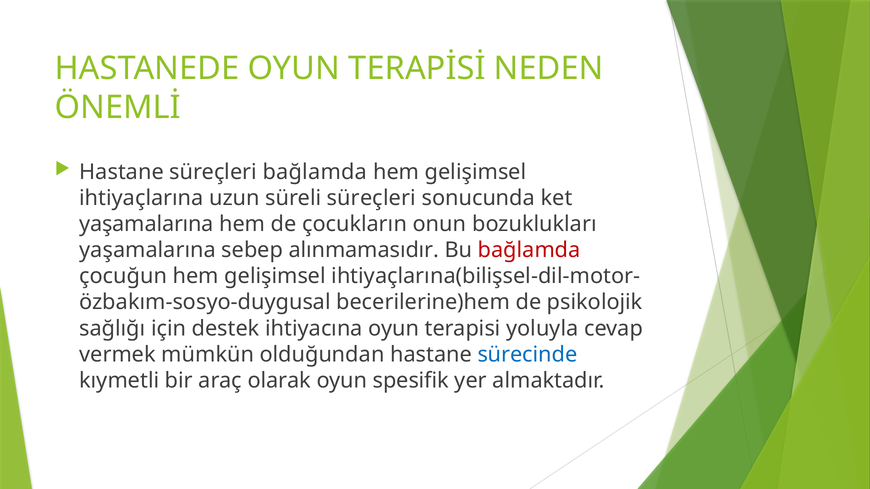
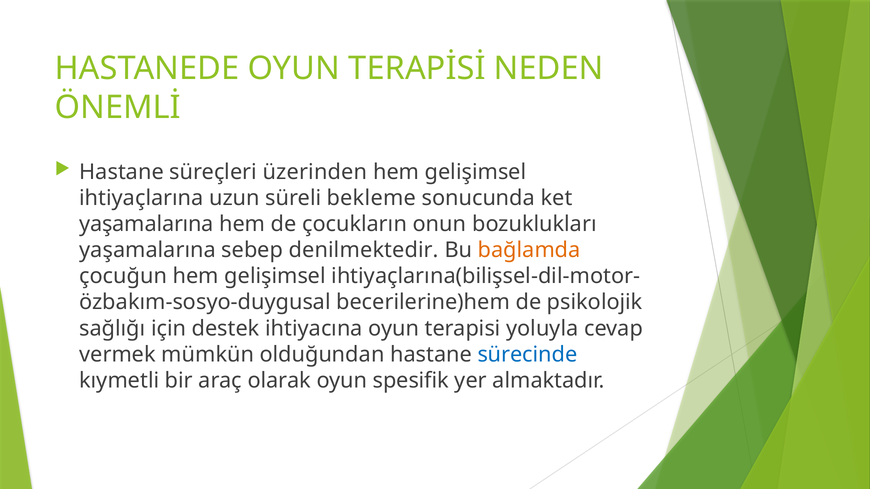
süreçleri bağlamda: bağlamda -> üzerinden (315, 172)
süreli süreçleri: süreçleri -> bekleme (371, 198)
alınmamasıdır: alınmamasıdır -> denilmektedir (364, 250)
bağlamda colour: red -> orange (529, 250)
